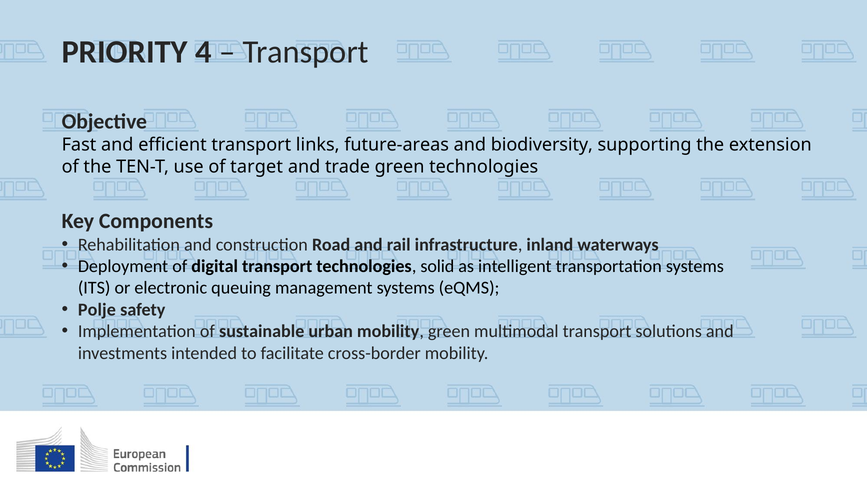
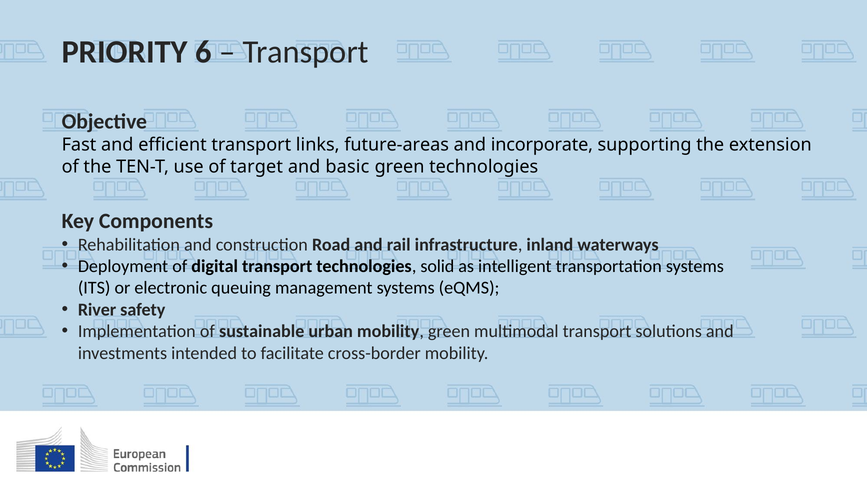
4: 4 -> 6 (203, 52)
biodiversity: biodiversity -> incorporate (542, 145)
trade: trade -> basic (347, 167)
Polje: Polje -> River (97, 309)
